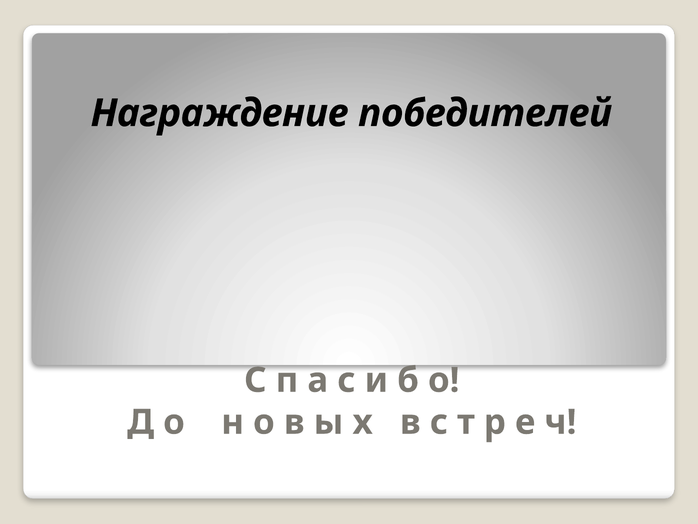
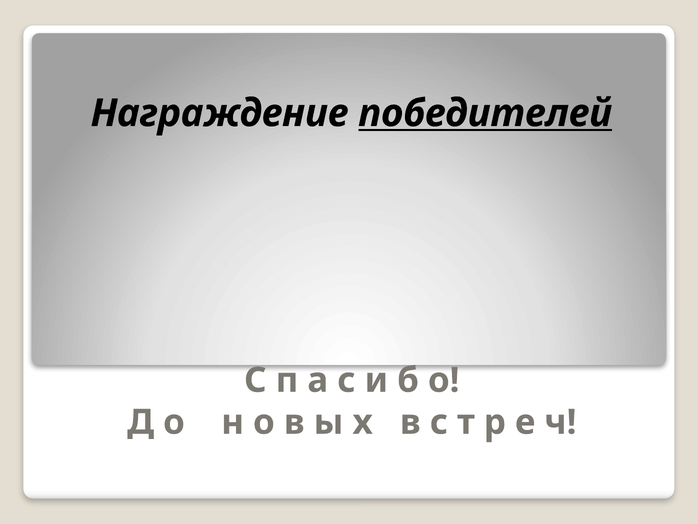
победителей underline: none -> present (485, 113)
